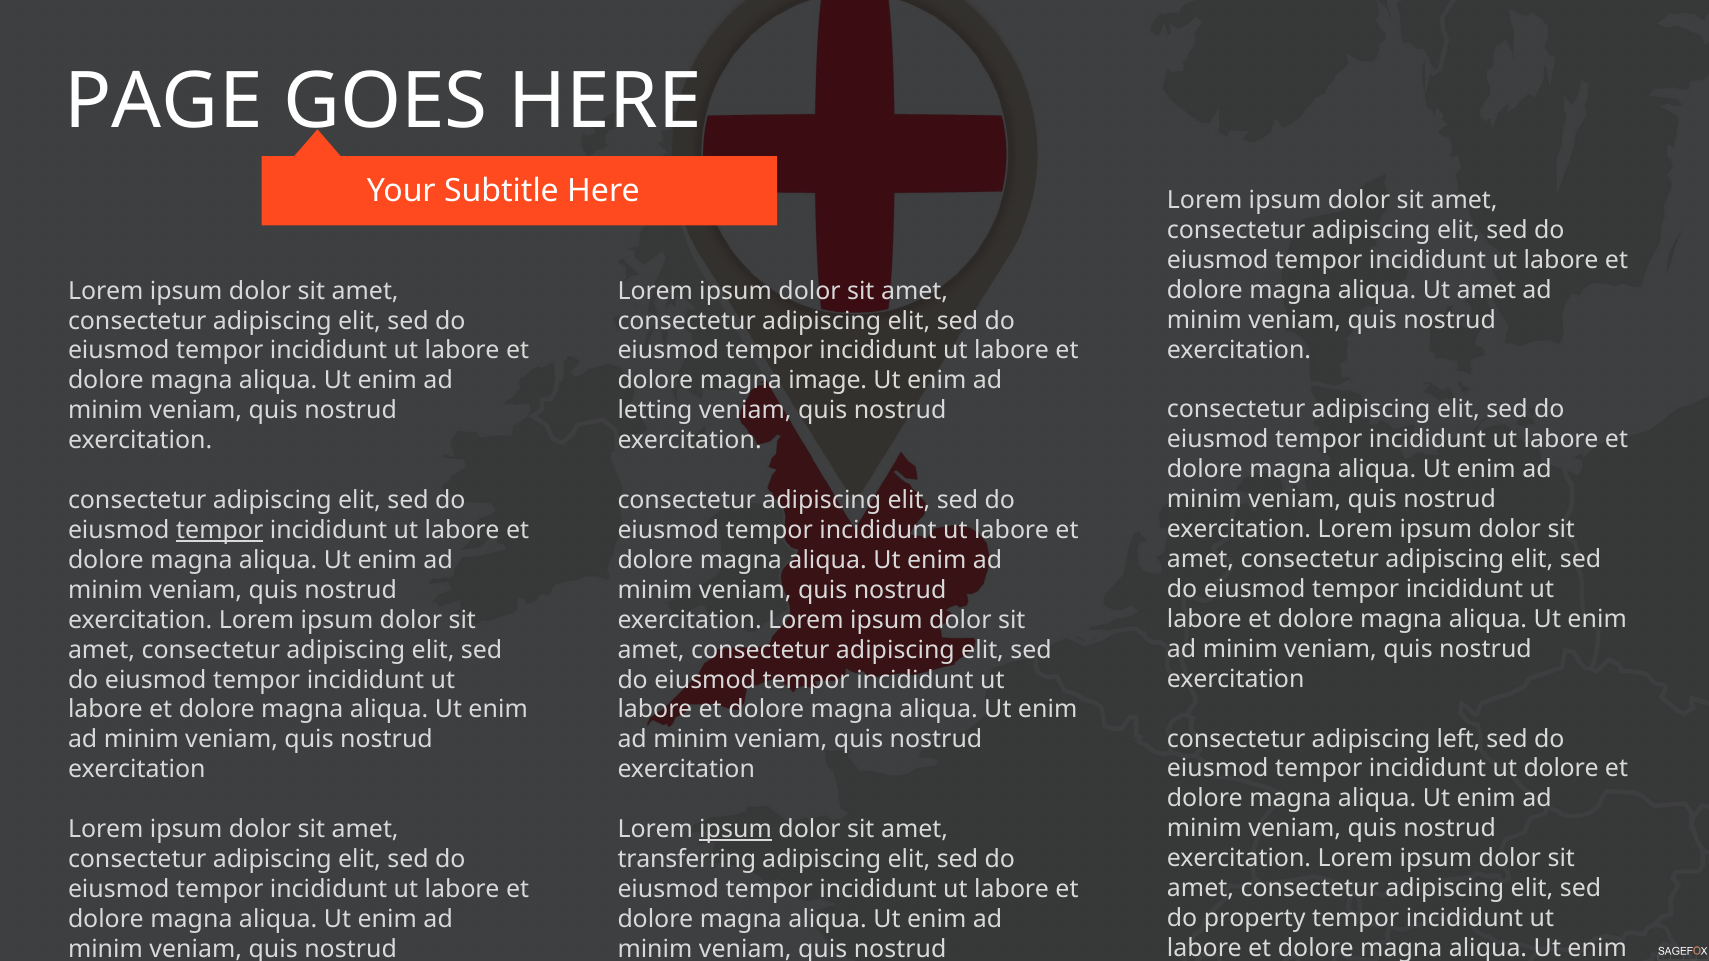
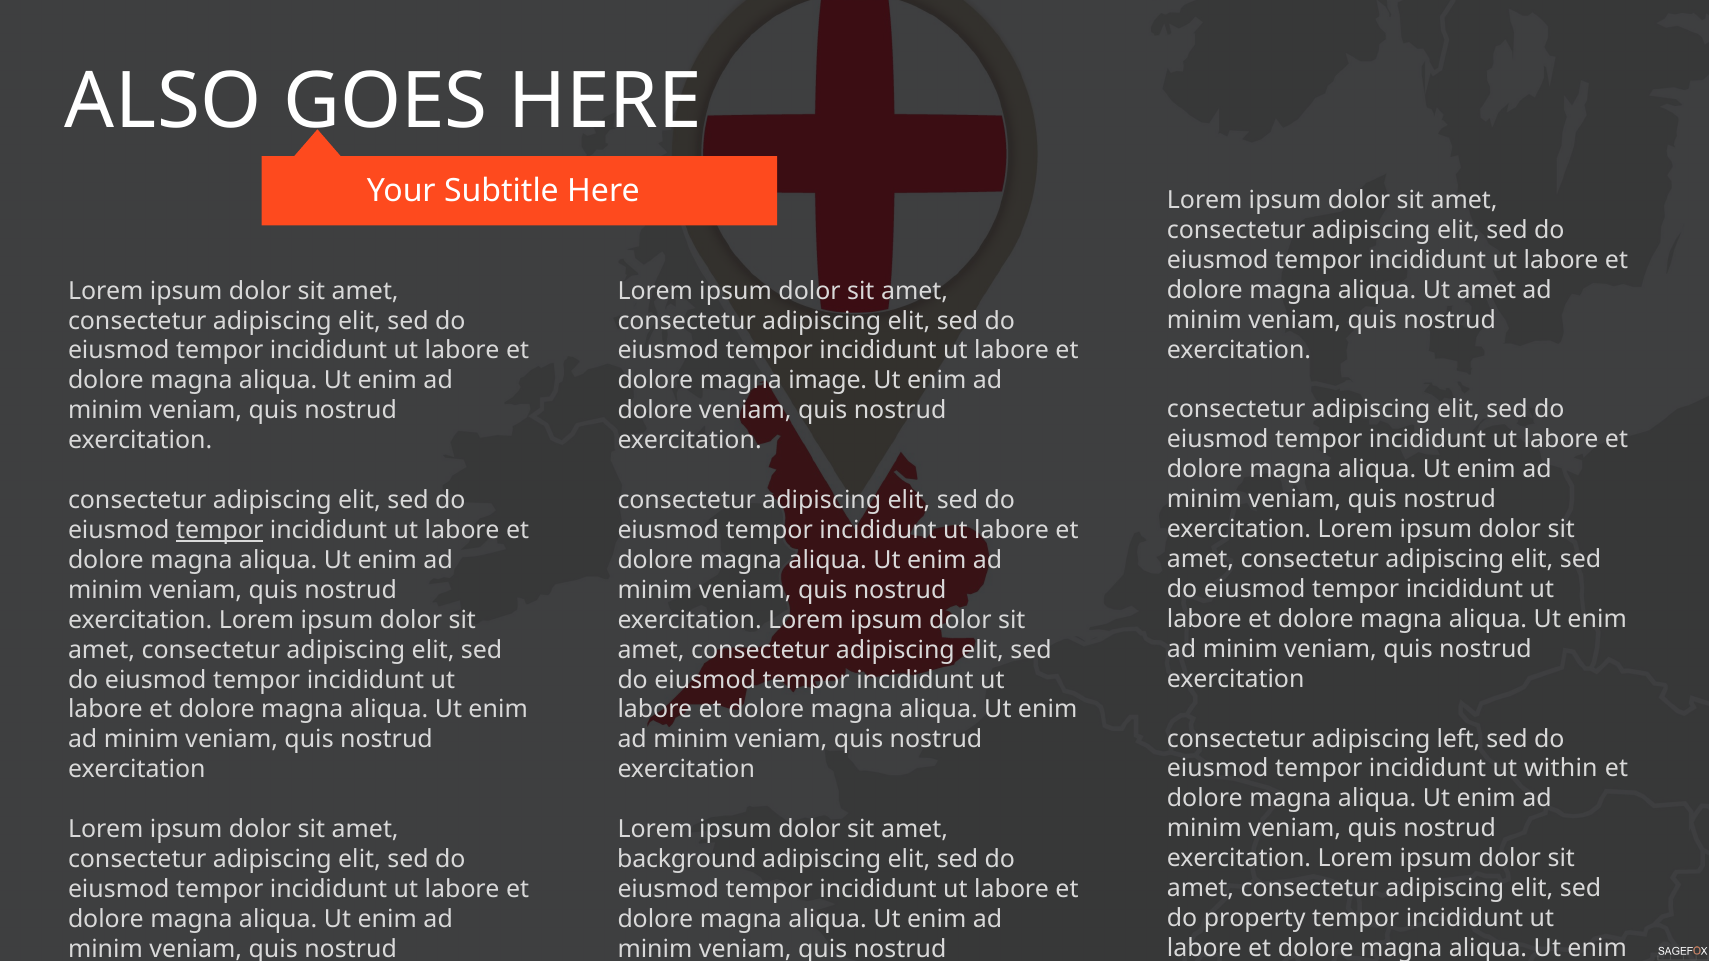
PAGE: PAGE -> ALSO (163, 101)
letting: letting -> dolore (655, 411)
ut dolore: dolore -> within (1561, 769)
ipsum underline: present -> none (736, 830)
transferring: transferring -> background (687, 860)
